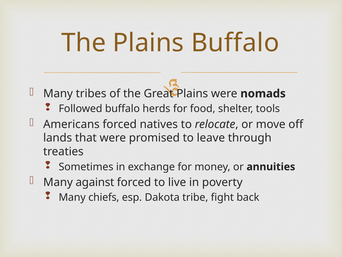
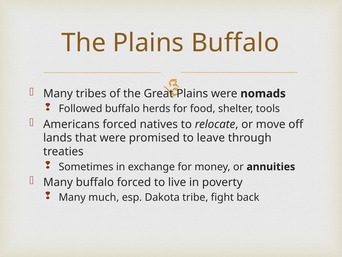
Many against: against -> buffalo (95, 182)
chiefs: chiefs -> much (104, 197)
